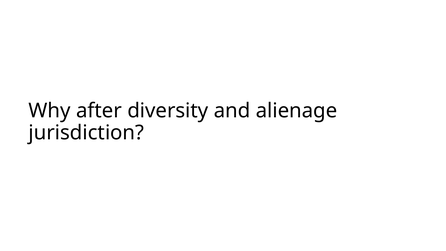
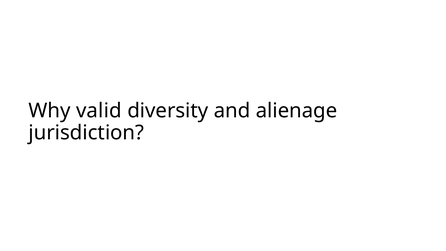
after: after -> valid (99, 111)
